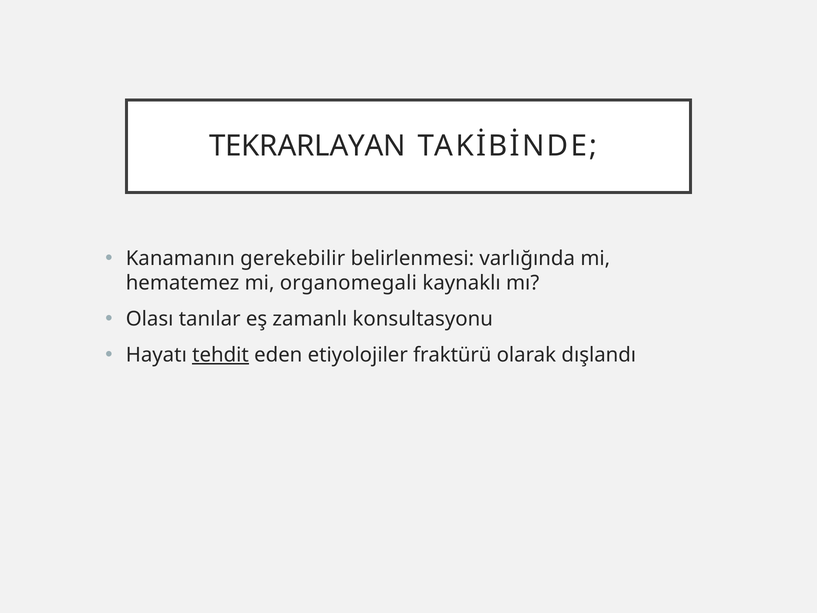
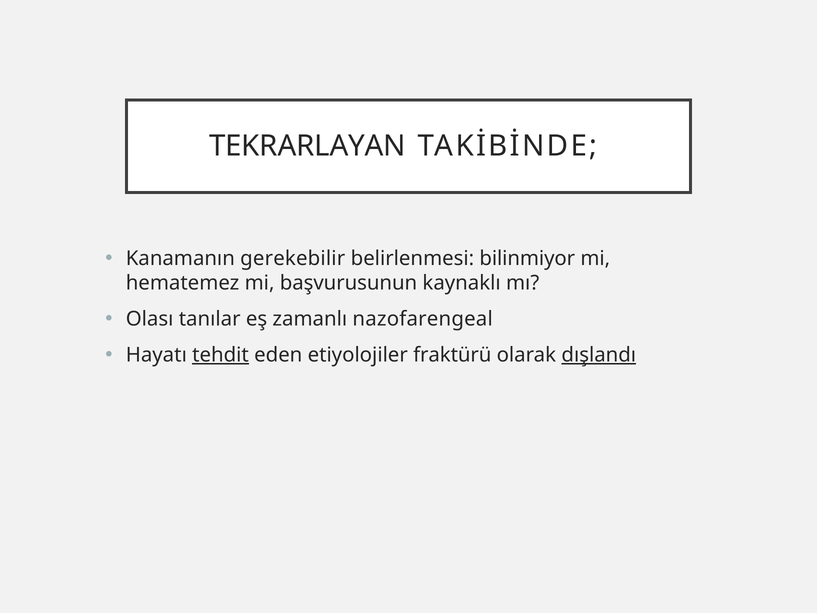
varlığında: varlığında -> bilinmiyor (527, 259)
organomegali: organomegali -> başvurusunun (348, 283)
konsultasyonu: konsultasyonu -> nazofarengeal (423, 319)
dışlandı underline: none -> present (599, 355)
